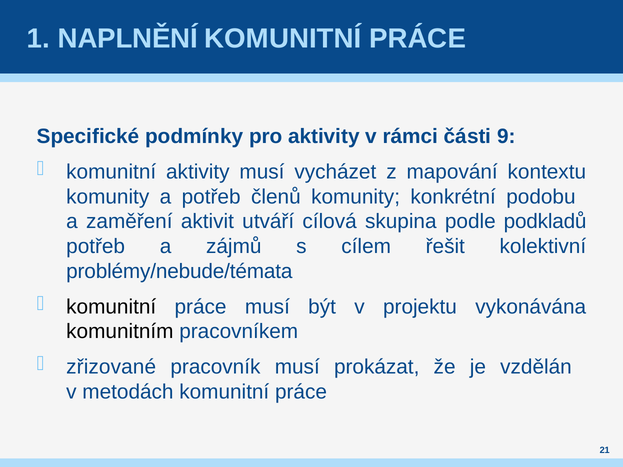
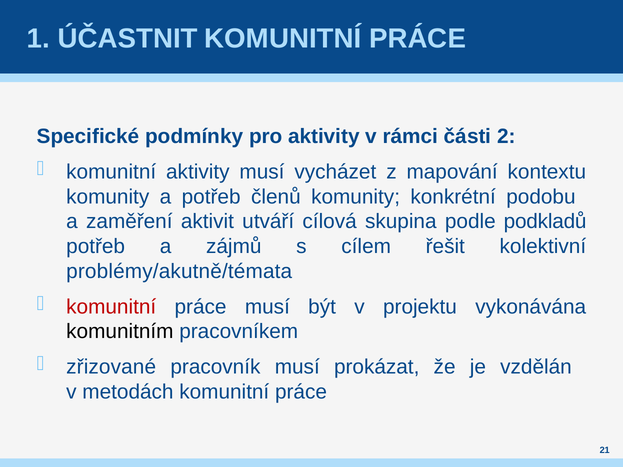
NAPLNĚNÍ: NAPLNĚNÍ -> ÚČASTNIT (128, 39)
9: 9 -> 2 (506, 137)
problémy/nebude/témata: problémy/nebude/témata -> problémy/akutně/témata (179, 272)
komunitní colour: black -> red (111, 307)
